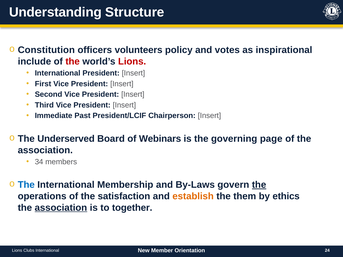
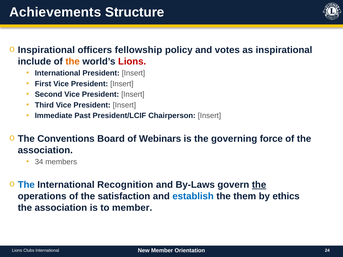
Understanding: Understanding -> Achievements (55, 12)
Constitution: Constitution -> Inspirational (46, 50)
volunteers: volunteers -> fellowship (138, 50)
the colour: red -> orange (73, 61)
Underserved: Underserved -> Conventions (66, 139)
page: page -> force (271, 139)
Membership: Membership -> Recognition (125, 185)
establish colour: orange -> blue (193, 196)
association underline: present -> none (61, 208)
to together: together -> member (132, 208)
